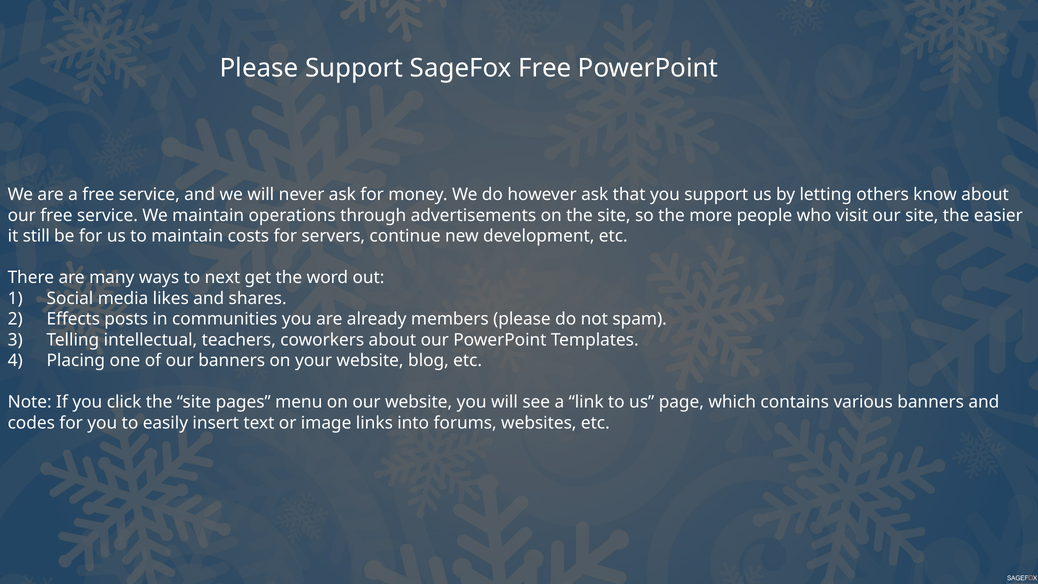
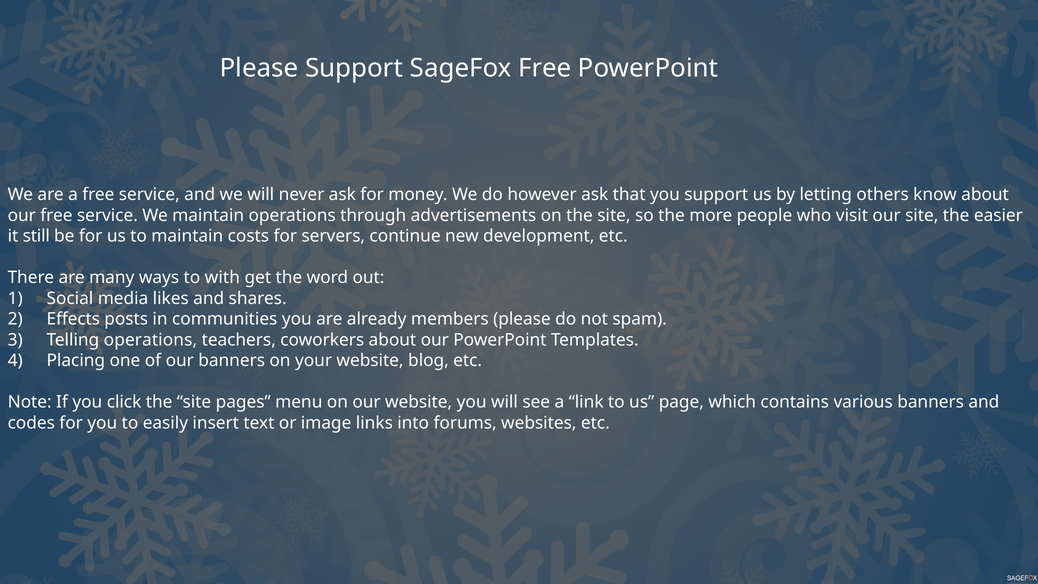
next: next -> with (222, 278)
Telling intellectual: intellectual -> operations (150, 340)
